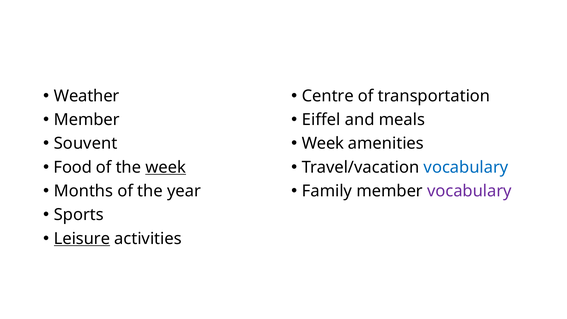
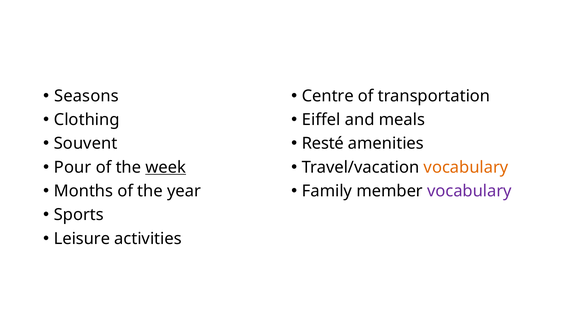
Weather: Weather -> Seasons (87, 96)
Member: Member -> Clothing (87, 120)
Week: Week -> Resté (323, 143)
Food: Food -> Pour (73, 167)
vocabulary colour: blue -> orange (466, 167)
Leisure underline: present -> none (82, 239)
